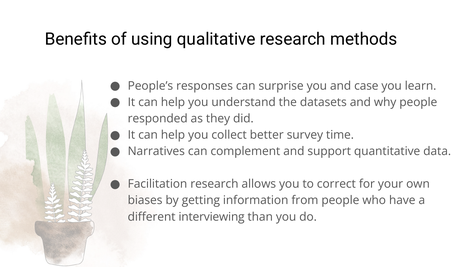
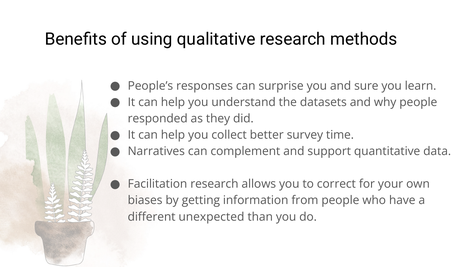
case: case -> sure (366, 86)
interviewing: interviewing -> unexpected (211, 216)
